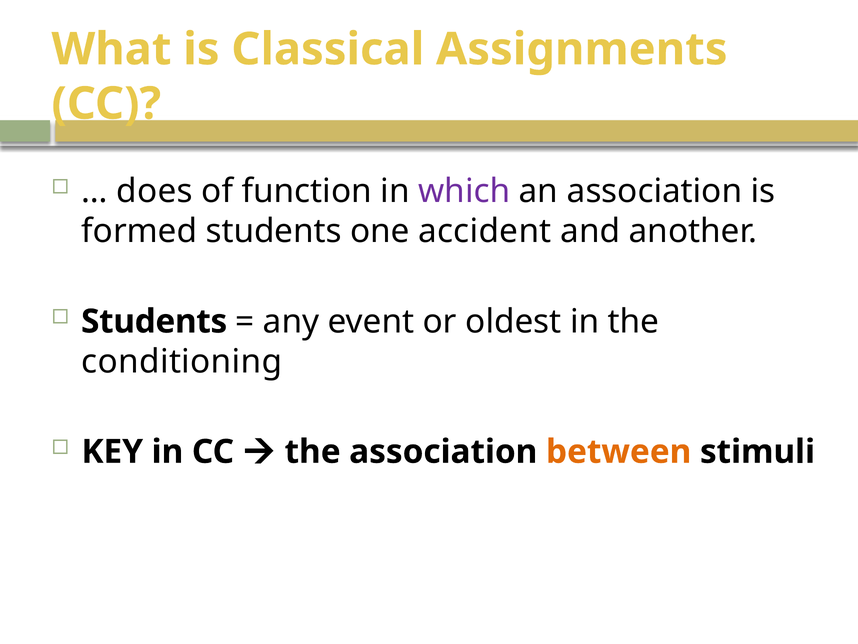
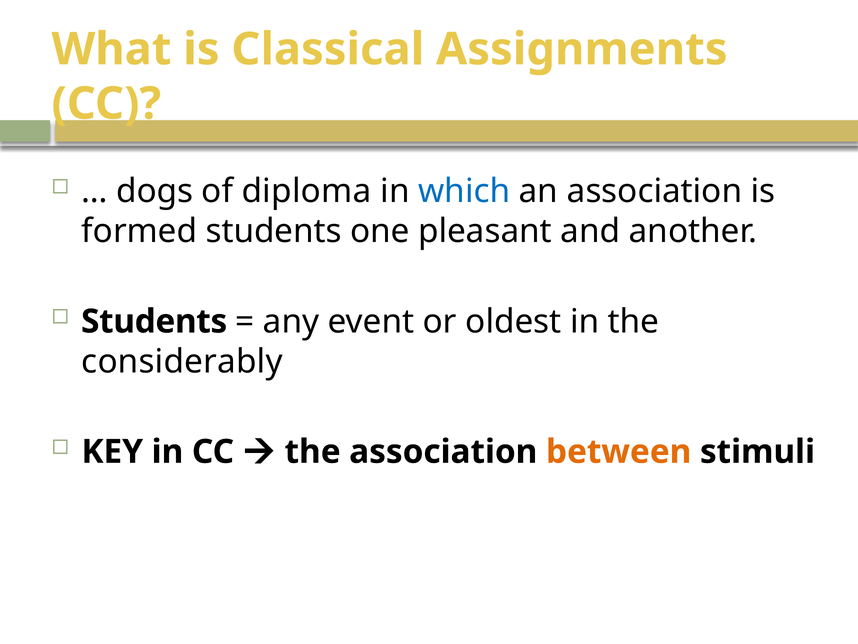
does: does -> dogs (155, 191)
function: function -> diploma (307, 191)
which colour: purple -> blue (464, 191)
accident: accident -> pleasant (485, 231)
conditioning: conditioning -> considerably (182, 361)
